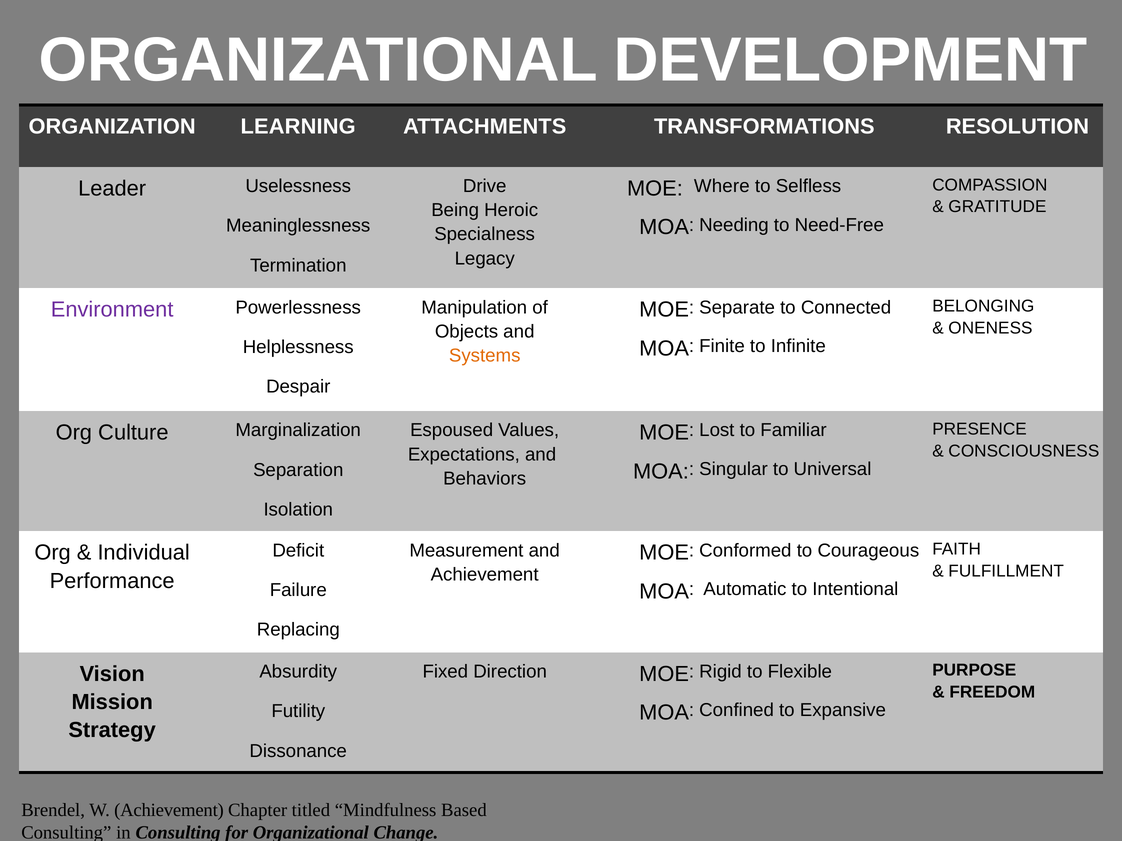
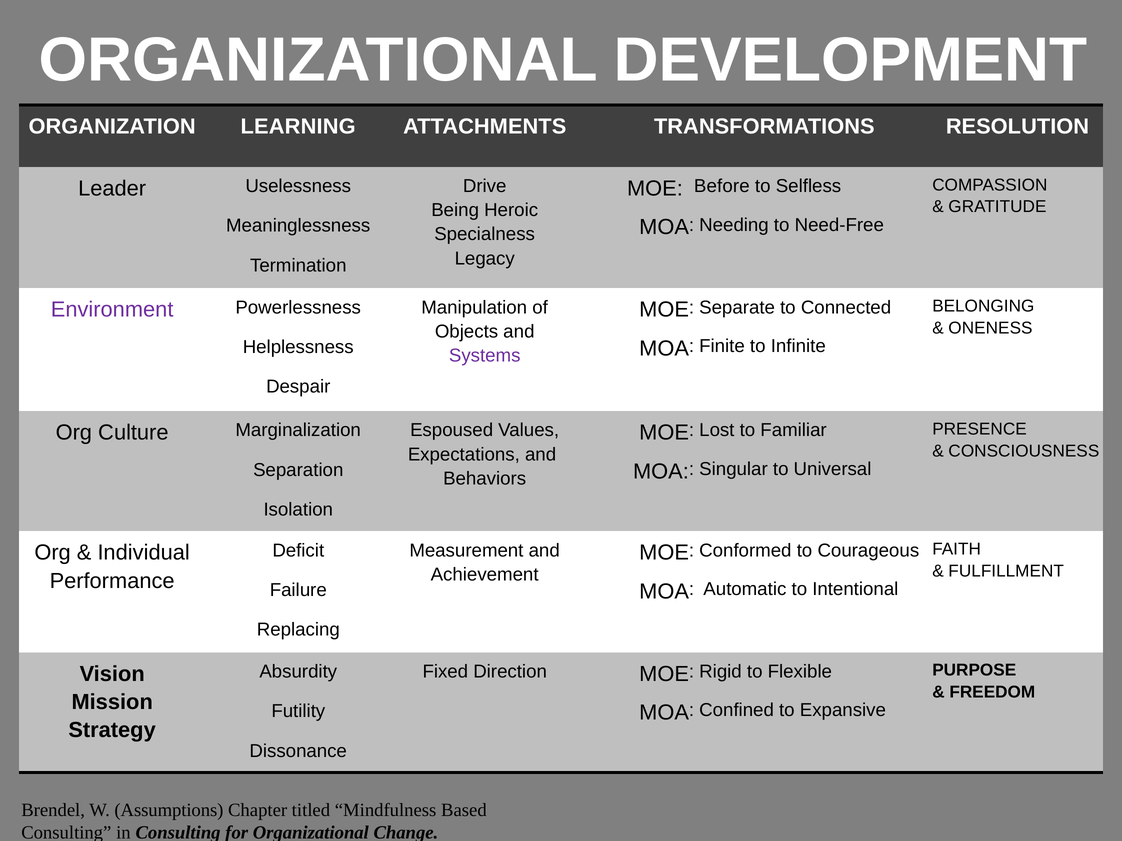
Where: Where -> Before (722, 186)
Systems colour: orange -> purple (485, 356)
W Achievement: Achievement -> Assumptions (169, 811)
